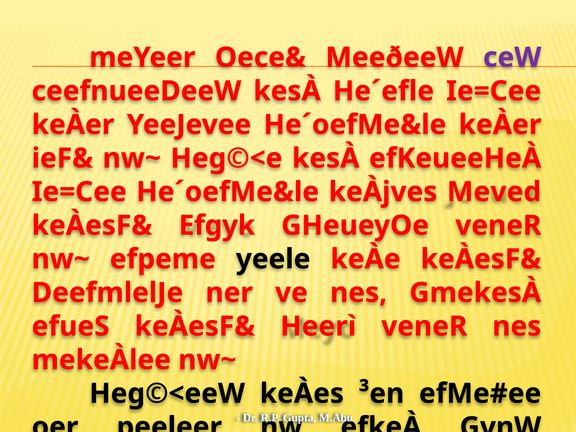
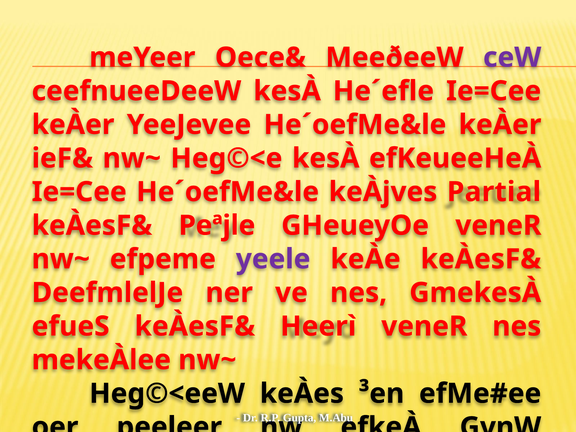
Meved: Meved -> Partial (494, 192)
Efgyk: Efgyk -> Peªjle (217, 226)
yeele colour: black -> purple (273, 259)
